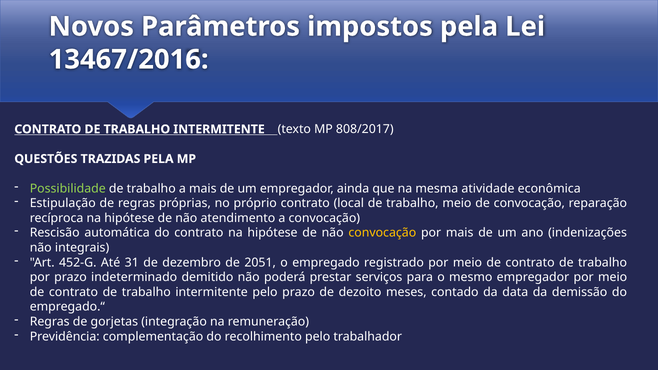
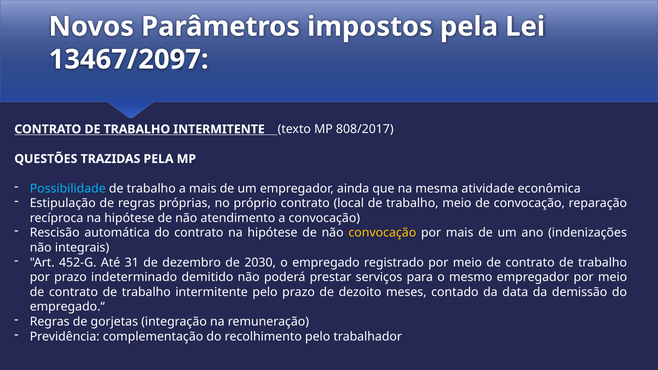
13467/2016: 13467/2016 -> 13467/2097 (129, 59)
Possibilidade colour: light green -> light blue (68, 189)
2051: 2051 -> 2030 (260, 263)
